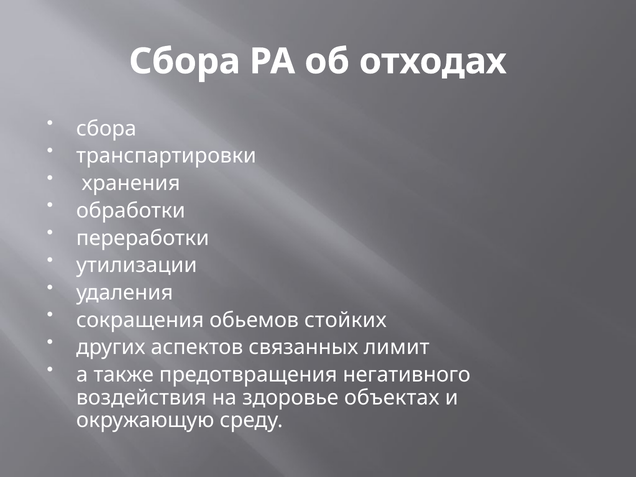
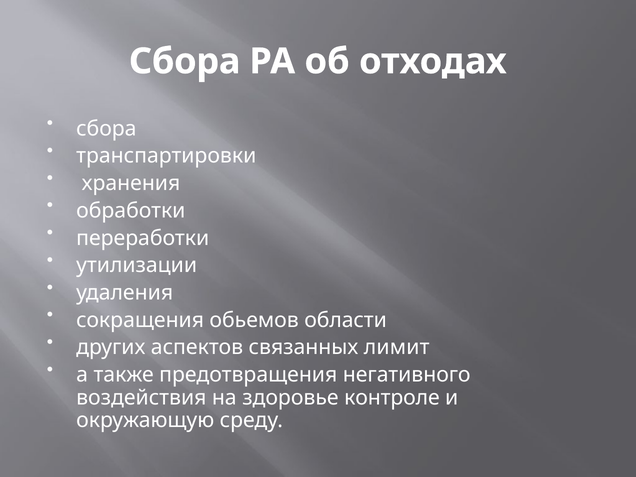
стойких: стойких -> области (346, 320)
объектах: объектах -> контроле (392, 398)
